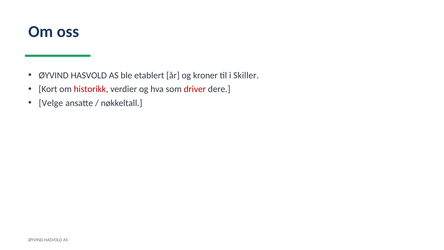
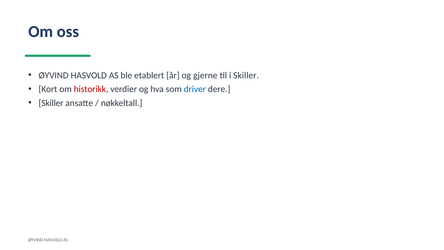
kroner: kroner -> gjerne (205, 75)
driver colour: red -> blue (195, 89)
Velge: Velge -> Skiller (51, 103)
